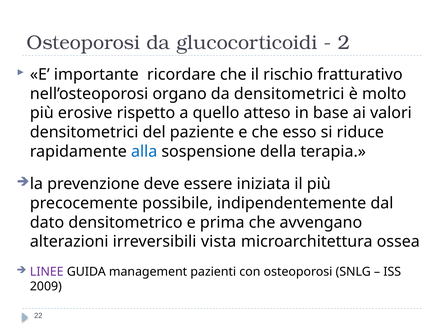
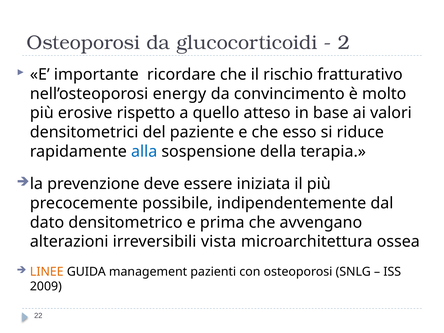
organo: organo -> energy (179, 94)
da densitometrici: densitometrici -> convincimento (289, 94)
LINEE colour: purple -> orange (47, 272)
